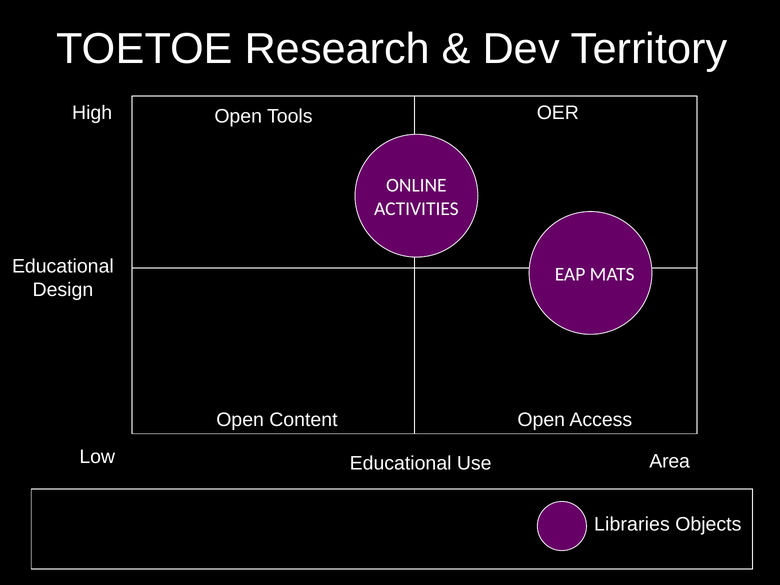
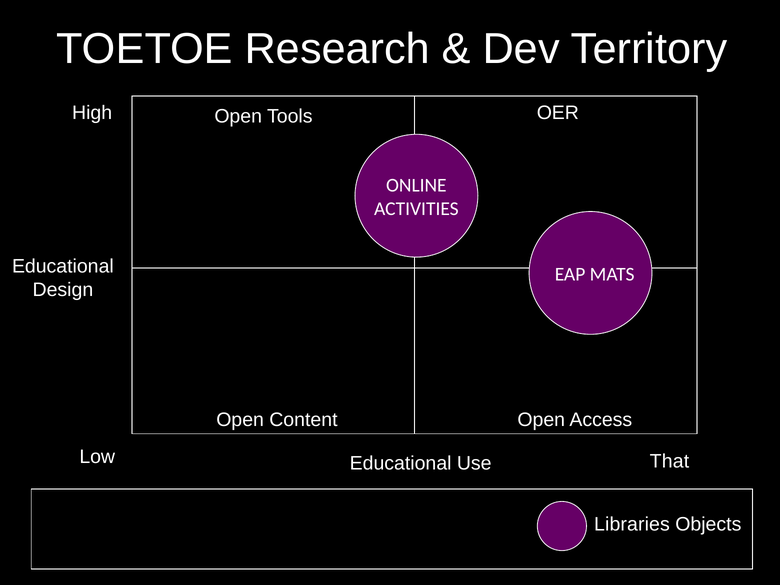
Area: Area -> That (669, 461)
